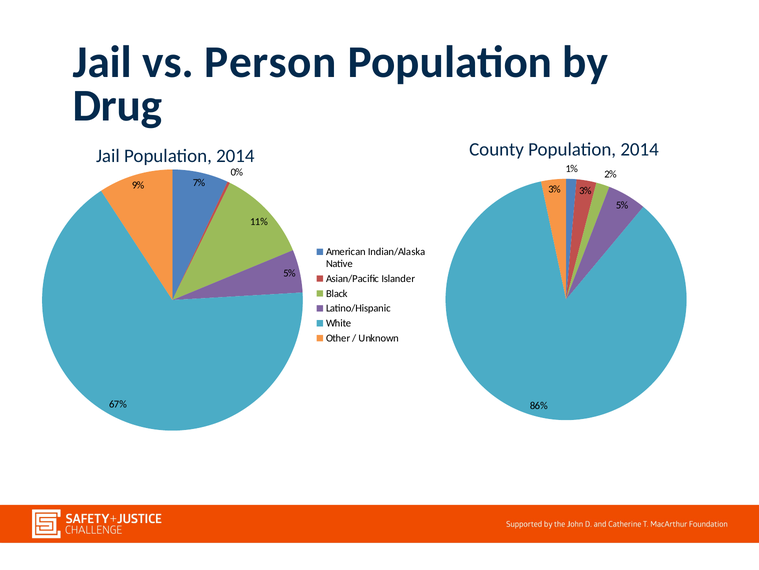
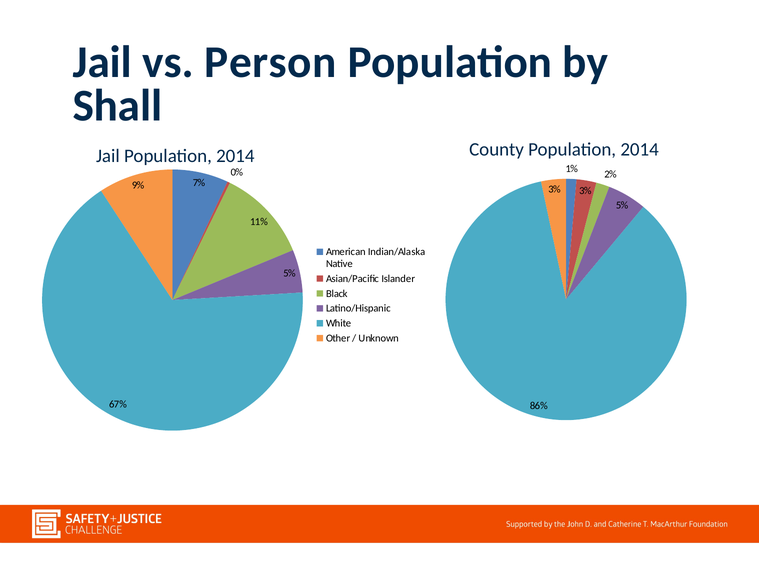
Drug: Drug -> Shall (117, 106)
